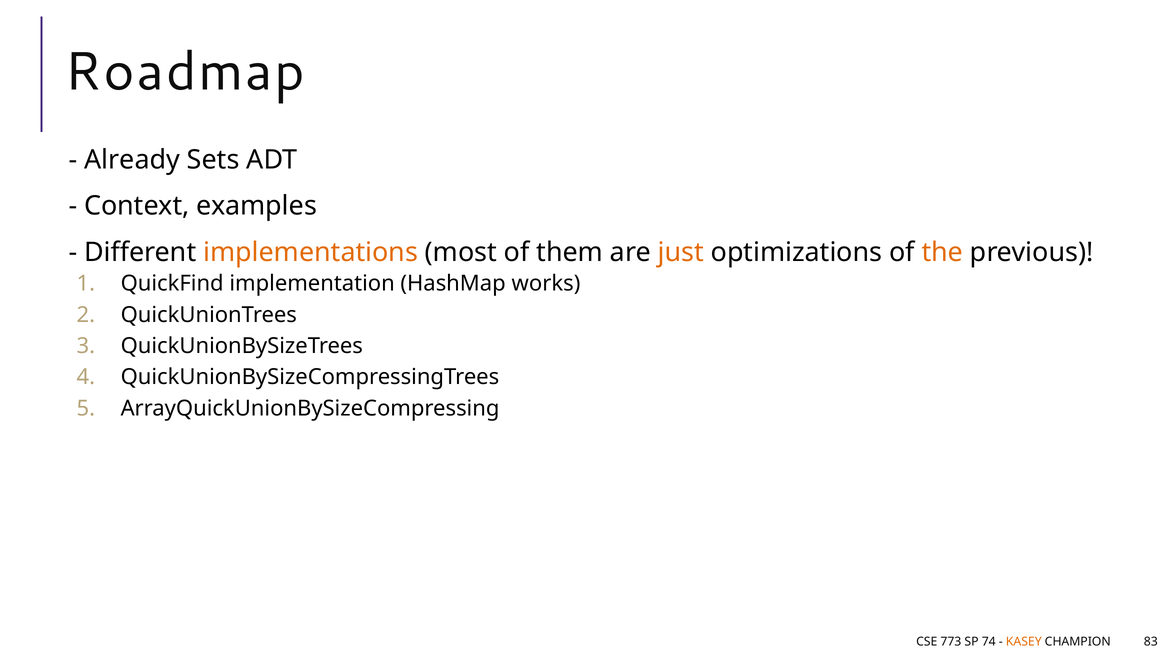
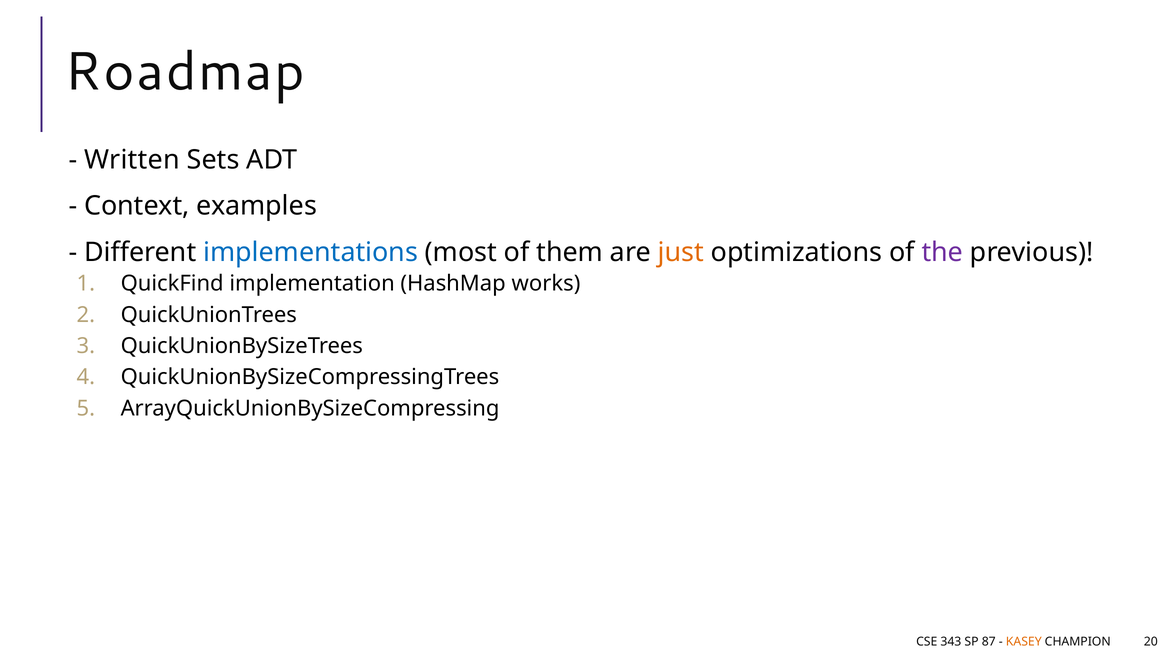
Already: Already -> Written (132, 160)
implementations colour: orange -> blue (311, 252)
the colour: orange -> purple (942, 252)
773: 773 -> 343 (951, 642)
74: 74 -> 87 (989, 642)
83: 83 -> 20 (1151, 642)
